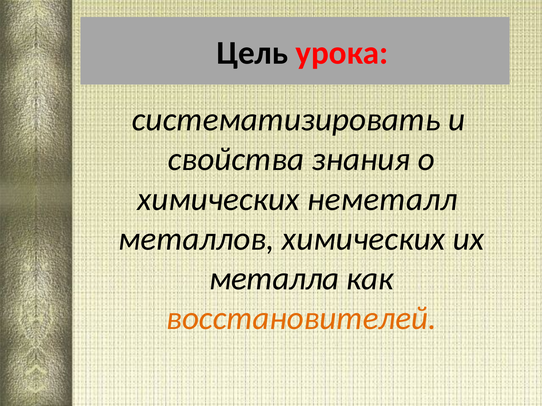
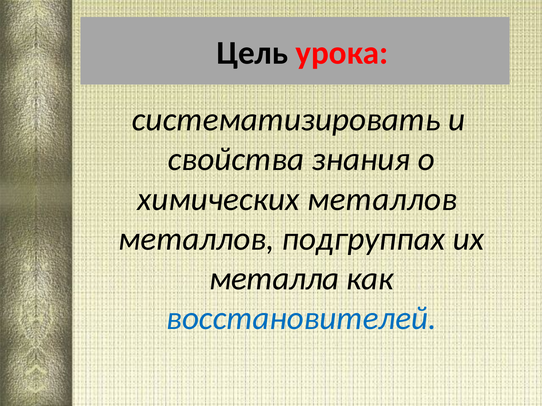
химических неметалл: неметалл -> металлов (382, 199)
металлов химических: химических -> подгруппах (364, 239)
восстановителей colour: orange -> blue (301, 319)
